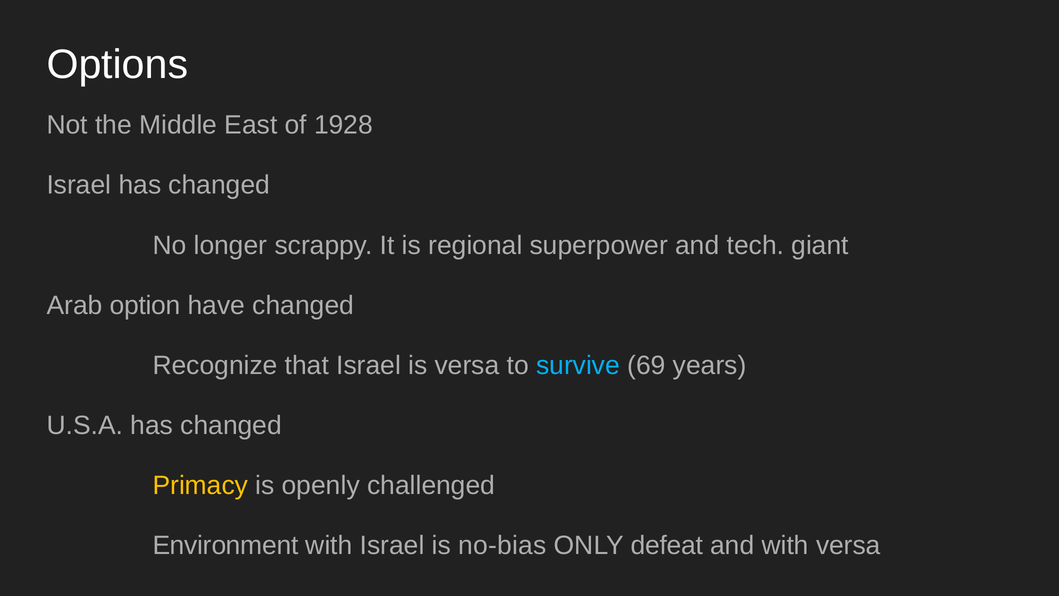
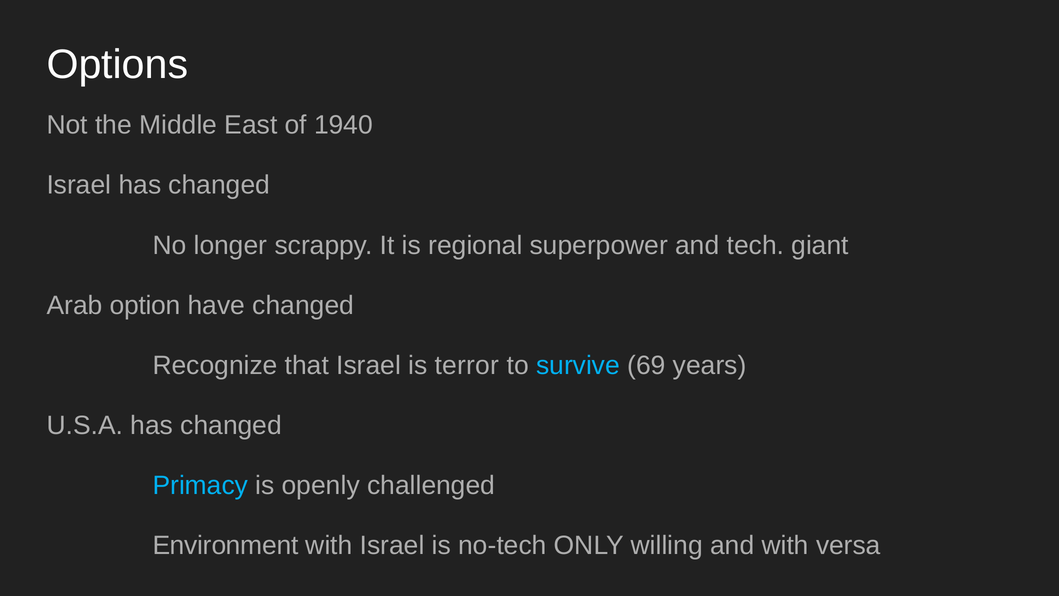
1928: 1928 -> 1940 (343, 125)
is versa: versa -> terror (467, 365)
Primacy colour: yellow -> light blue (200, 485)
no-bias: no-bias -> no-tech (502, 545)
defeat: defeat -> willing (667, 545)
